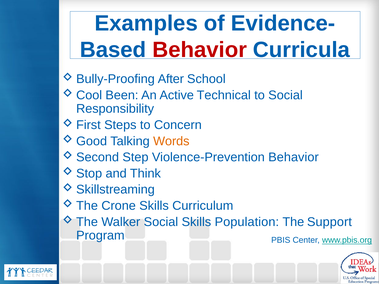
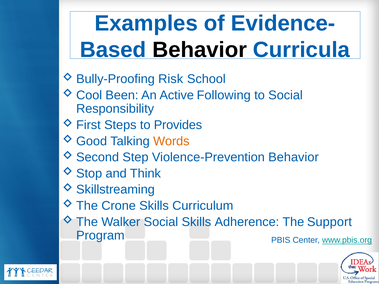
Behavior colour: red -> black (200, 50)
After: After -> Risk (171, 79)
Technical: Technical -> Following (224, 95)
Concern: Concern -> Provides (178, 125)
Population: Population -> Adherence (247, 222)
